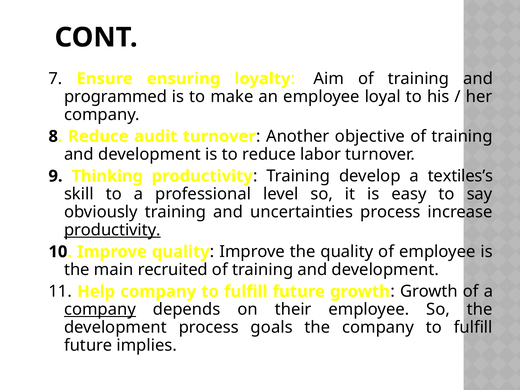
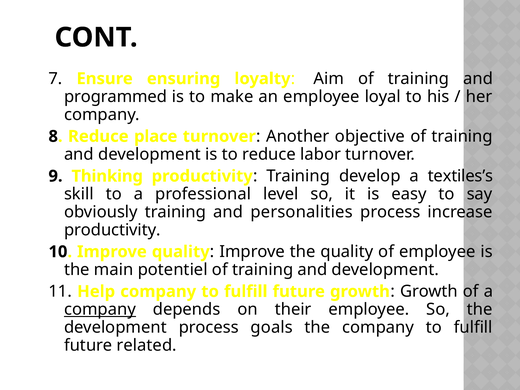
audit: audit -> place (156, 136)
uncertainties: uncertainties -> personalities (302, 212)
productivity underline: present -> none (112, 230)
recruited: recruited -> potentiel (173, 270)
implies: implies -> related (147, 345)
